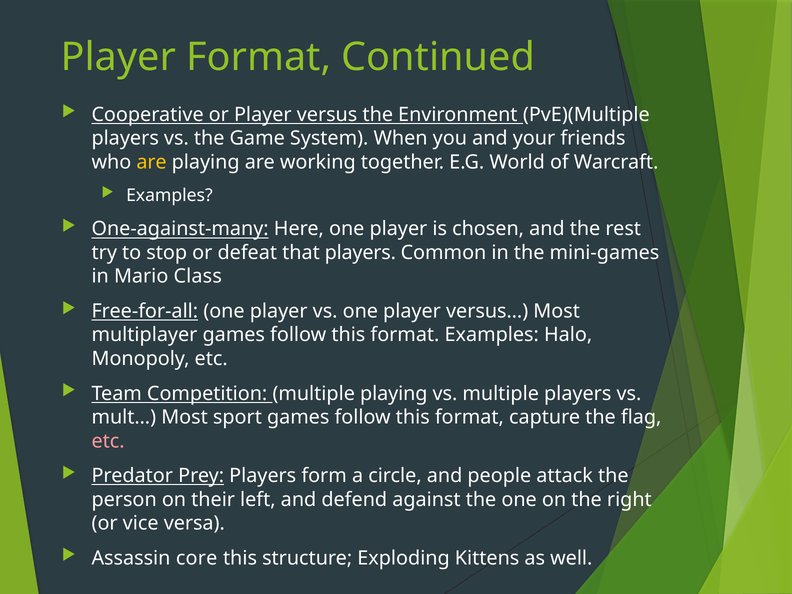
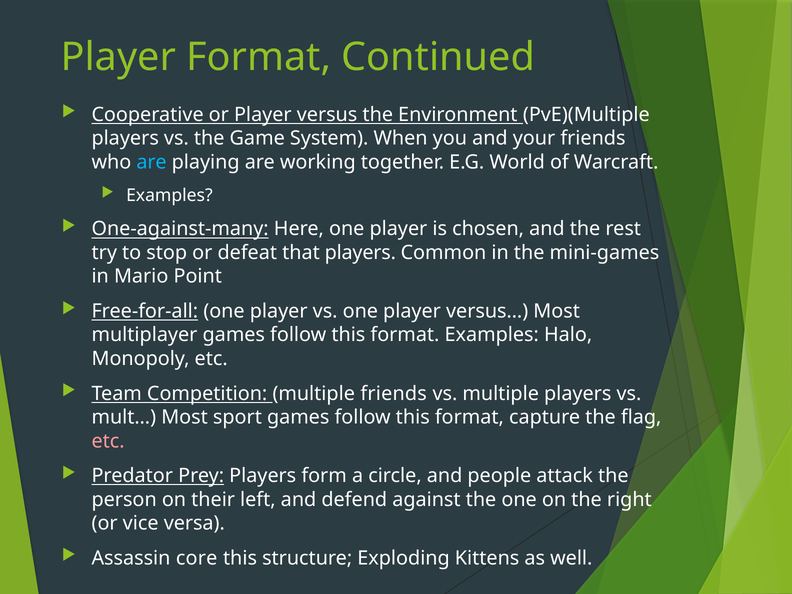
are colour: yellow -> light blue (152, 162)
Class: Class -> Point (198, 276)
multiple playing: playing -> friends (394, 393)
